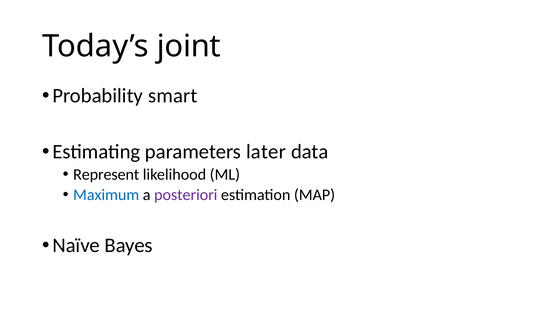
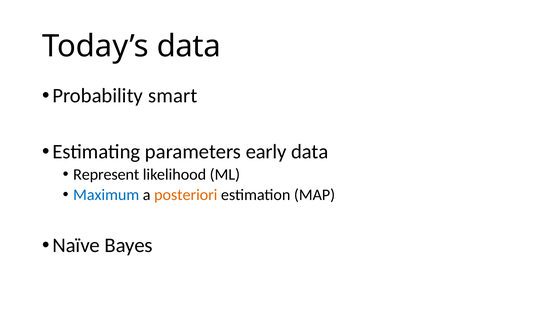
Today’s joint: joint -> data (189, 46)
later: later -> early (266, 152)
posteriori colour: purple -> orange (186, 195)
